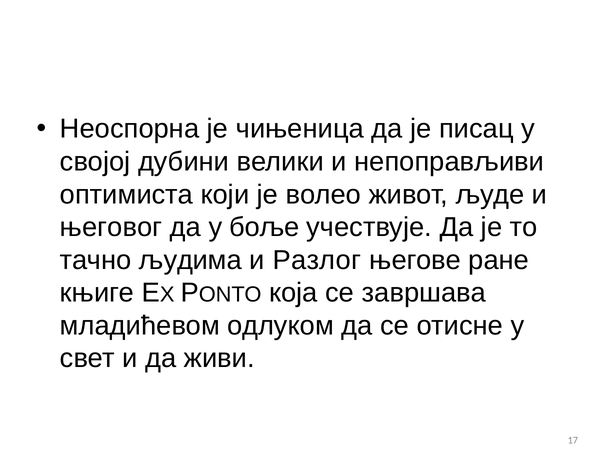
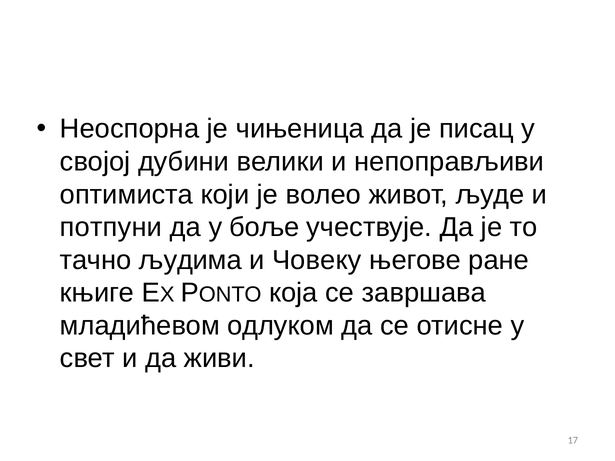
његовог: његовог -> потпуни (111, 227)
Разлог: Разлог -> Човеку (317, 260)
